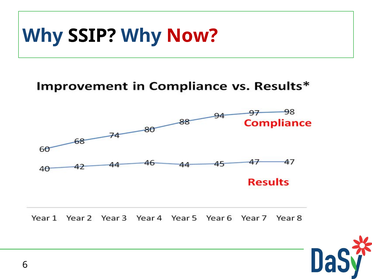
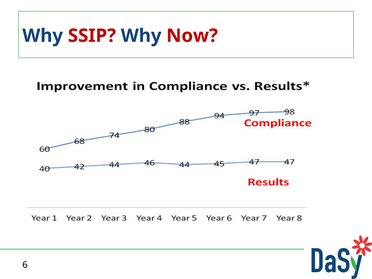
SSIP colour: black -> red (92, 36)
